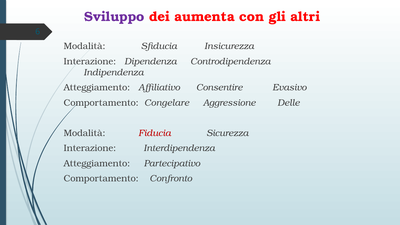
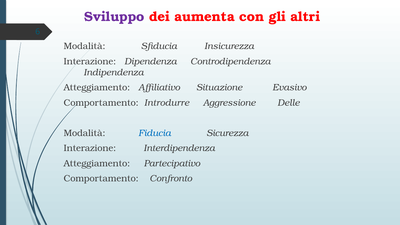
Consentire: Consentire -> Situazione (219, 88)
Congelare: Congelare -> Introdurre (167, 103)
Fiducia colour: red -> blue (155, 133)
